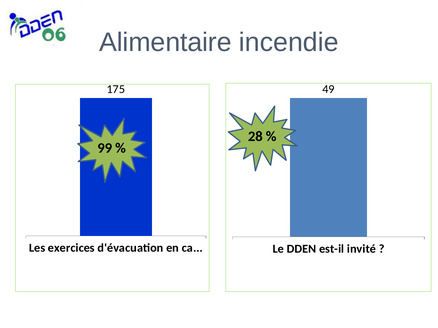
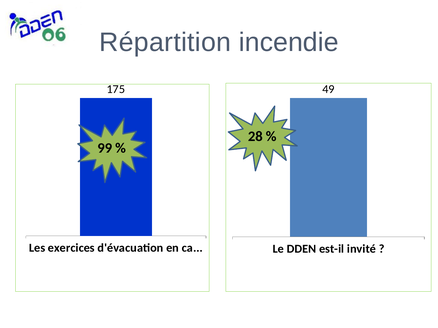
Alimentaire: Alimentaire -> Répartition (165, 42)
